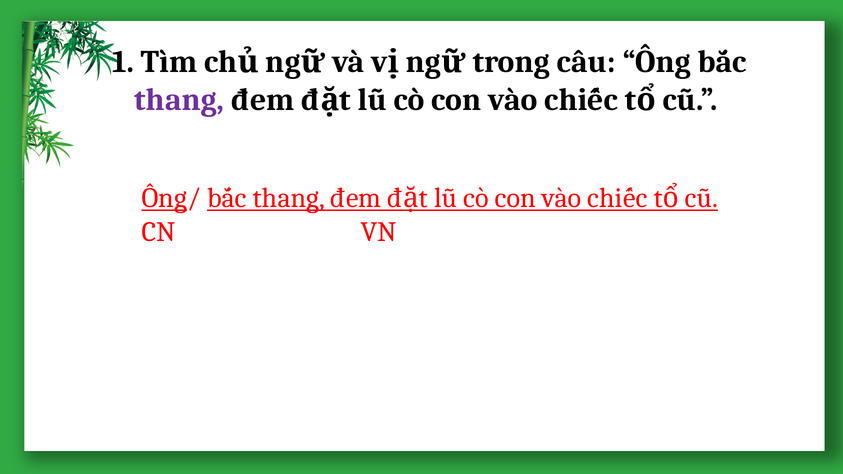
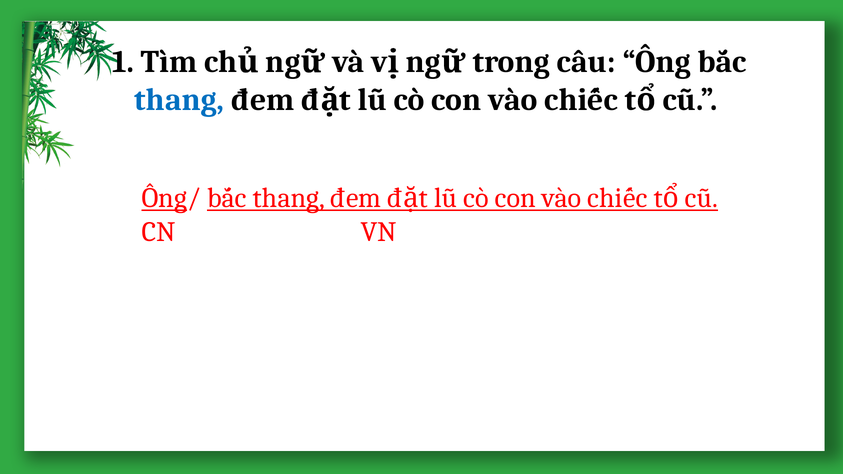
thang colour: purple -> blue (179, 100)
